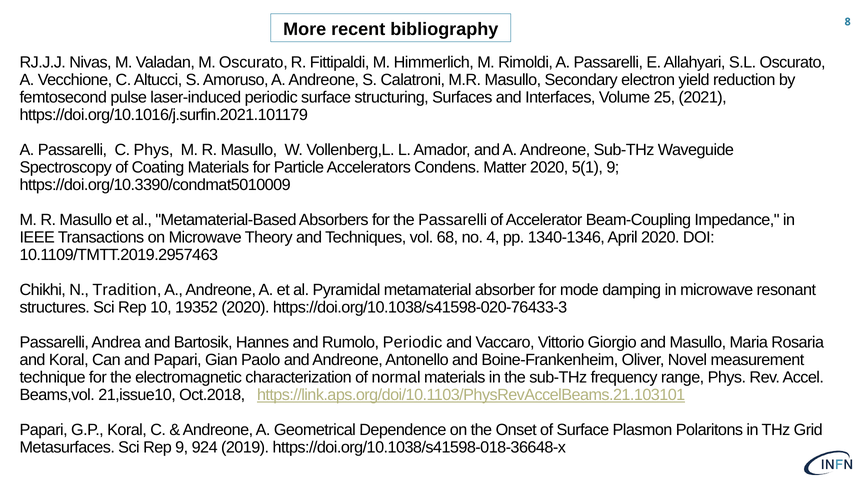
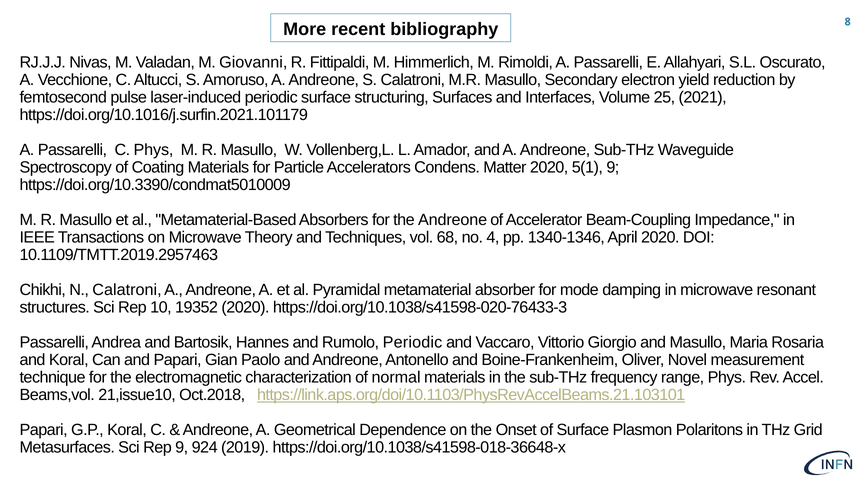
M Oscurato: Oscurato -> Giovanni (253, 62)
the Passarelli: Passarelli -> Andreone (453, 220)
N Tradition: Tradition -> Calatroni (127, 290)
